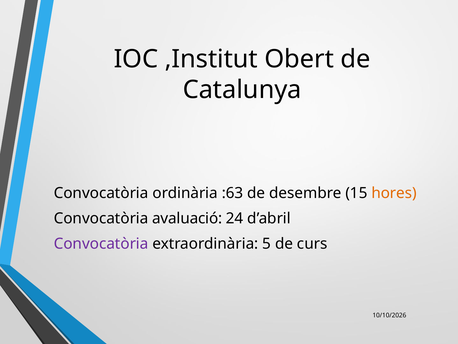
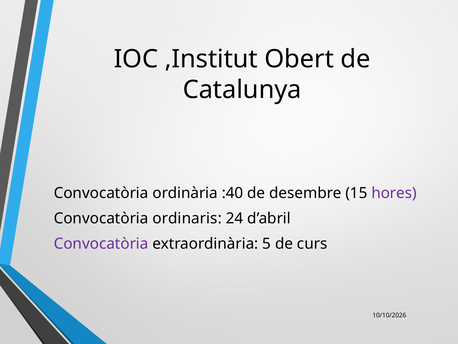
:63: :63 -> :40 (233, 193)
hores colour: orange -> purple (394, 193)
avaluació: avaluació -> ordinaris (187, 218)
